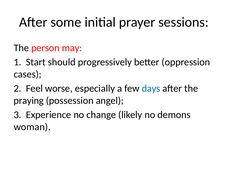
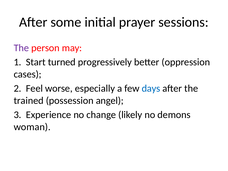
The colour: black -> purple (21, 48)
should: should -> turned (62, 62)
praying: praying -> trained (29, 101)
